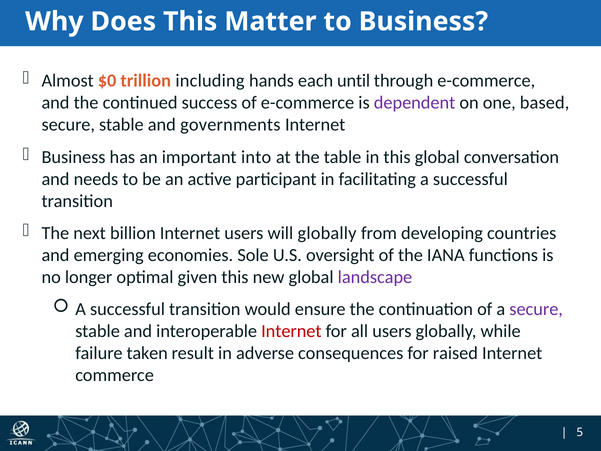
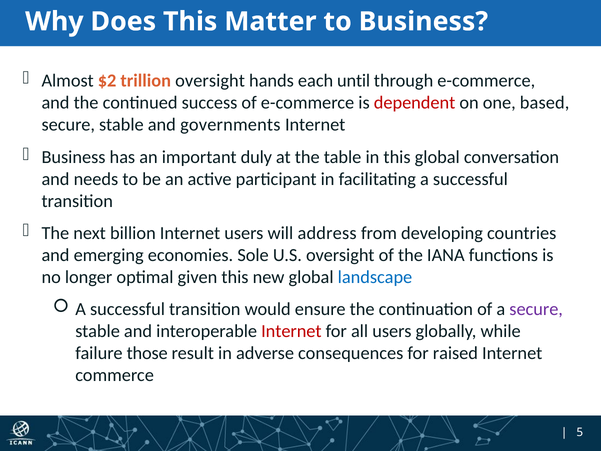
$0: $0 -> $2 (107, 81)
trillion including: including -> oversight (210, 81)
dependent colour: purple -> red (415, 103)
into: into -> duly (256, 157)
will globally: globally -> address (327, 233)
landscape colour: purple -> blue (375, 277)
taken: taken -> those (147, 353)
